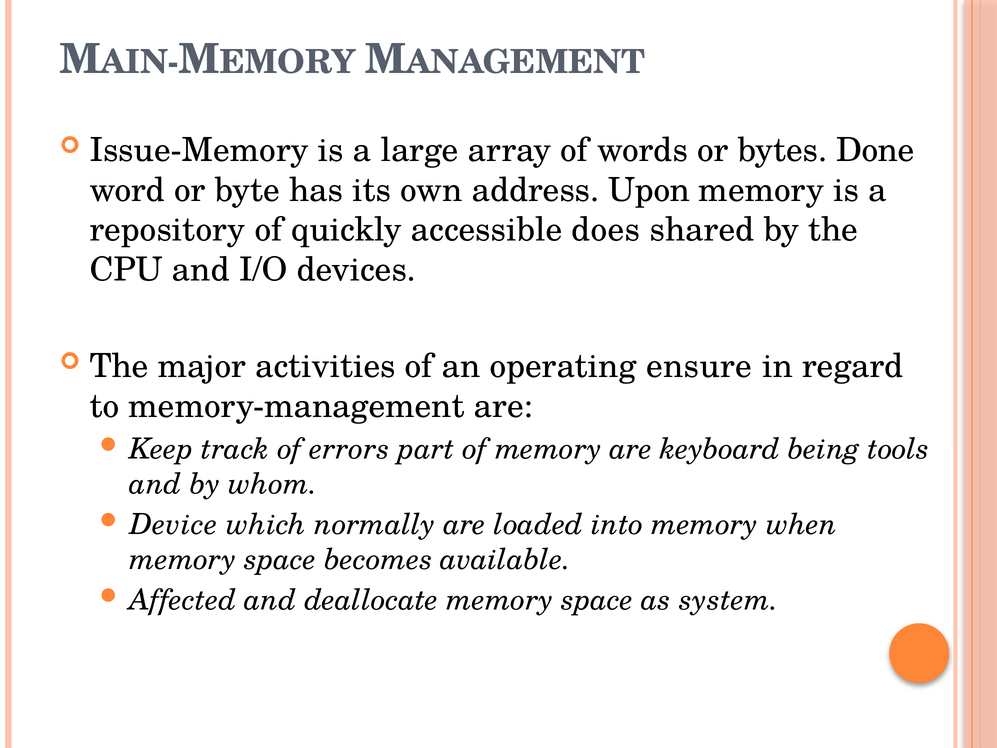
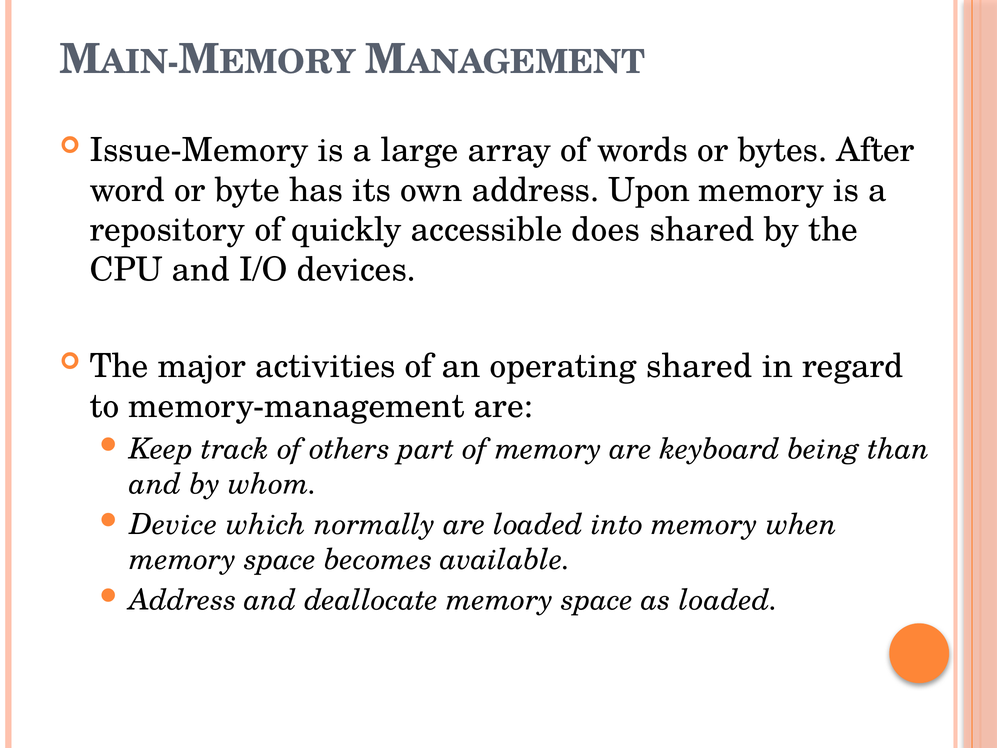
Done: Done -> After (875, 150)
operating ensure: ensure -> shared (699, 366)
errors: errors -> others (350, 449)
tools: tools -> than (899, 449)
Affected: Affected -> Address (183, 600)
as system: system -> loaded (729, 600)
